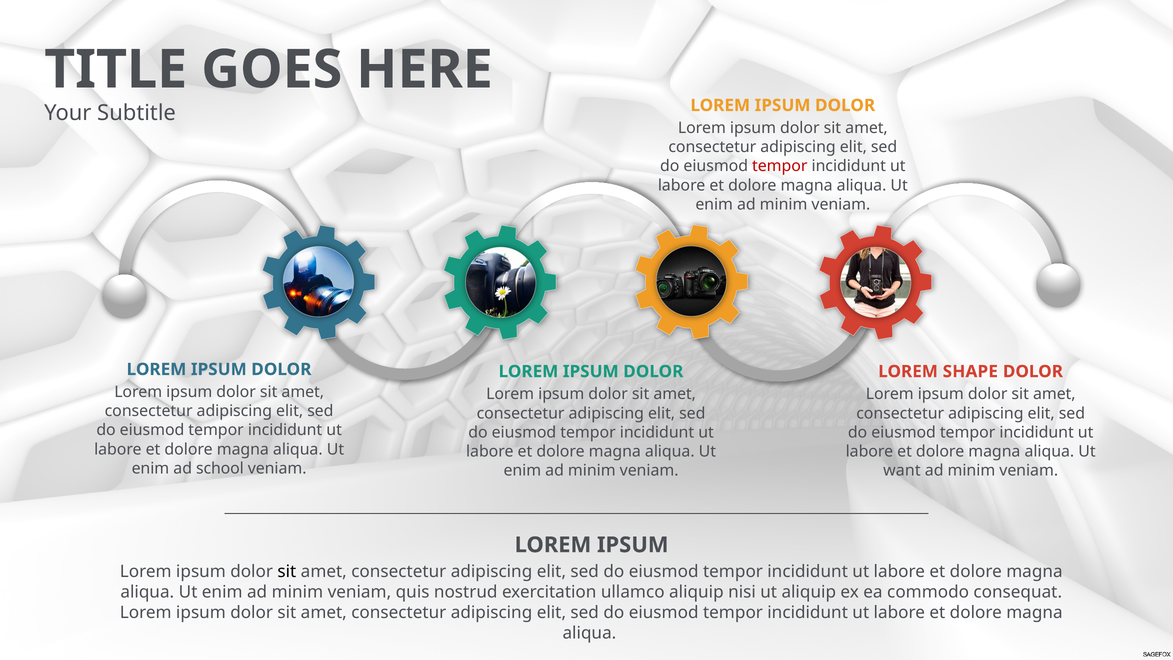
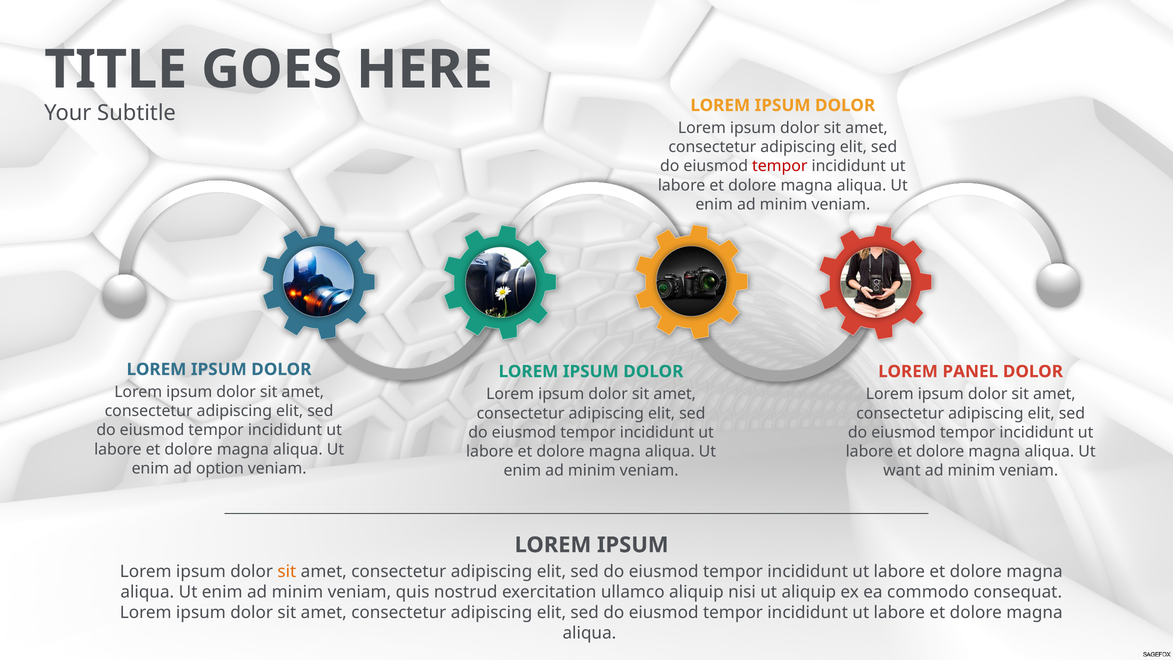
SHAPE: SHAPE -> PANEL (970, 371)
school: school -> option (220, 468)
sit colour: black -> orange (287, 571)
